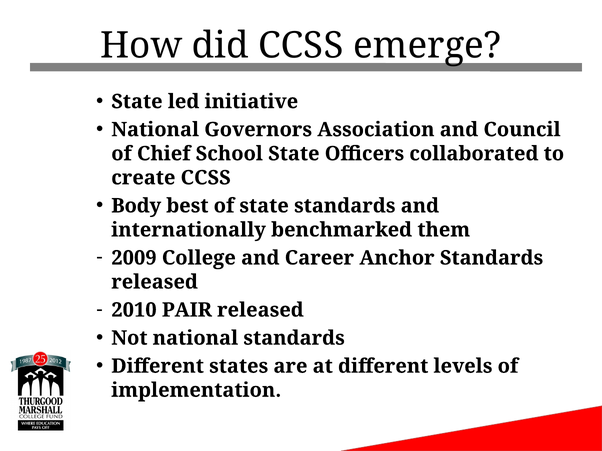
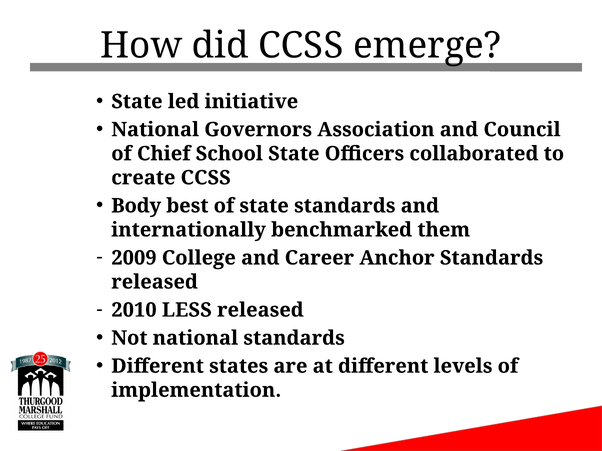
PAIR: PAIR -> LESS (187, 310)
